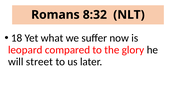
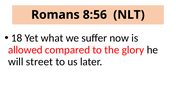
8:32: 8:32 -> 8:56 (95, 15)
leopard: leopard -> allowed (25, 50)
